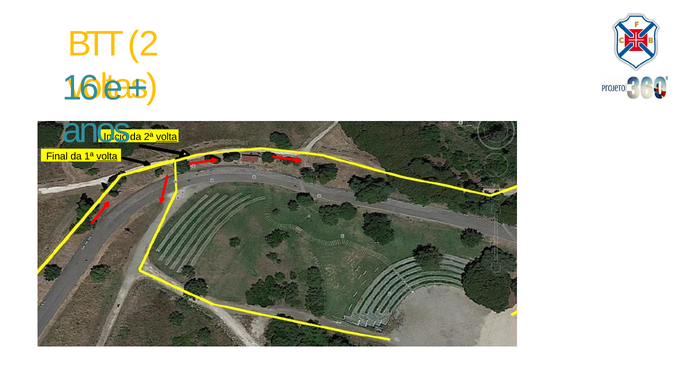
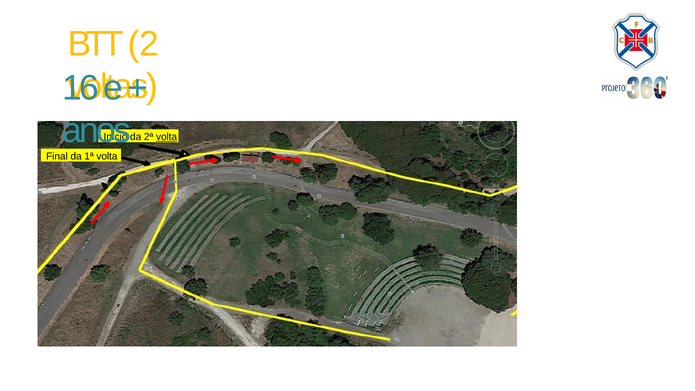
volta underline: present -> none (107, 156)
